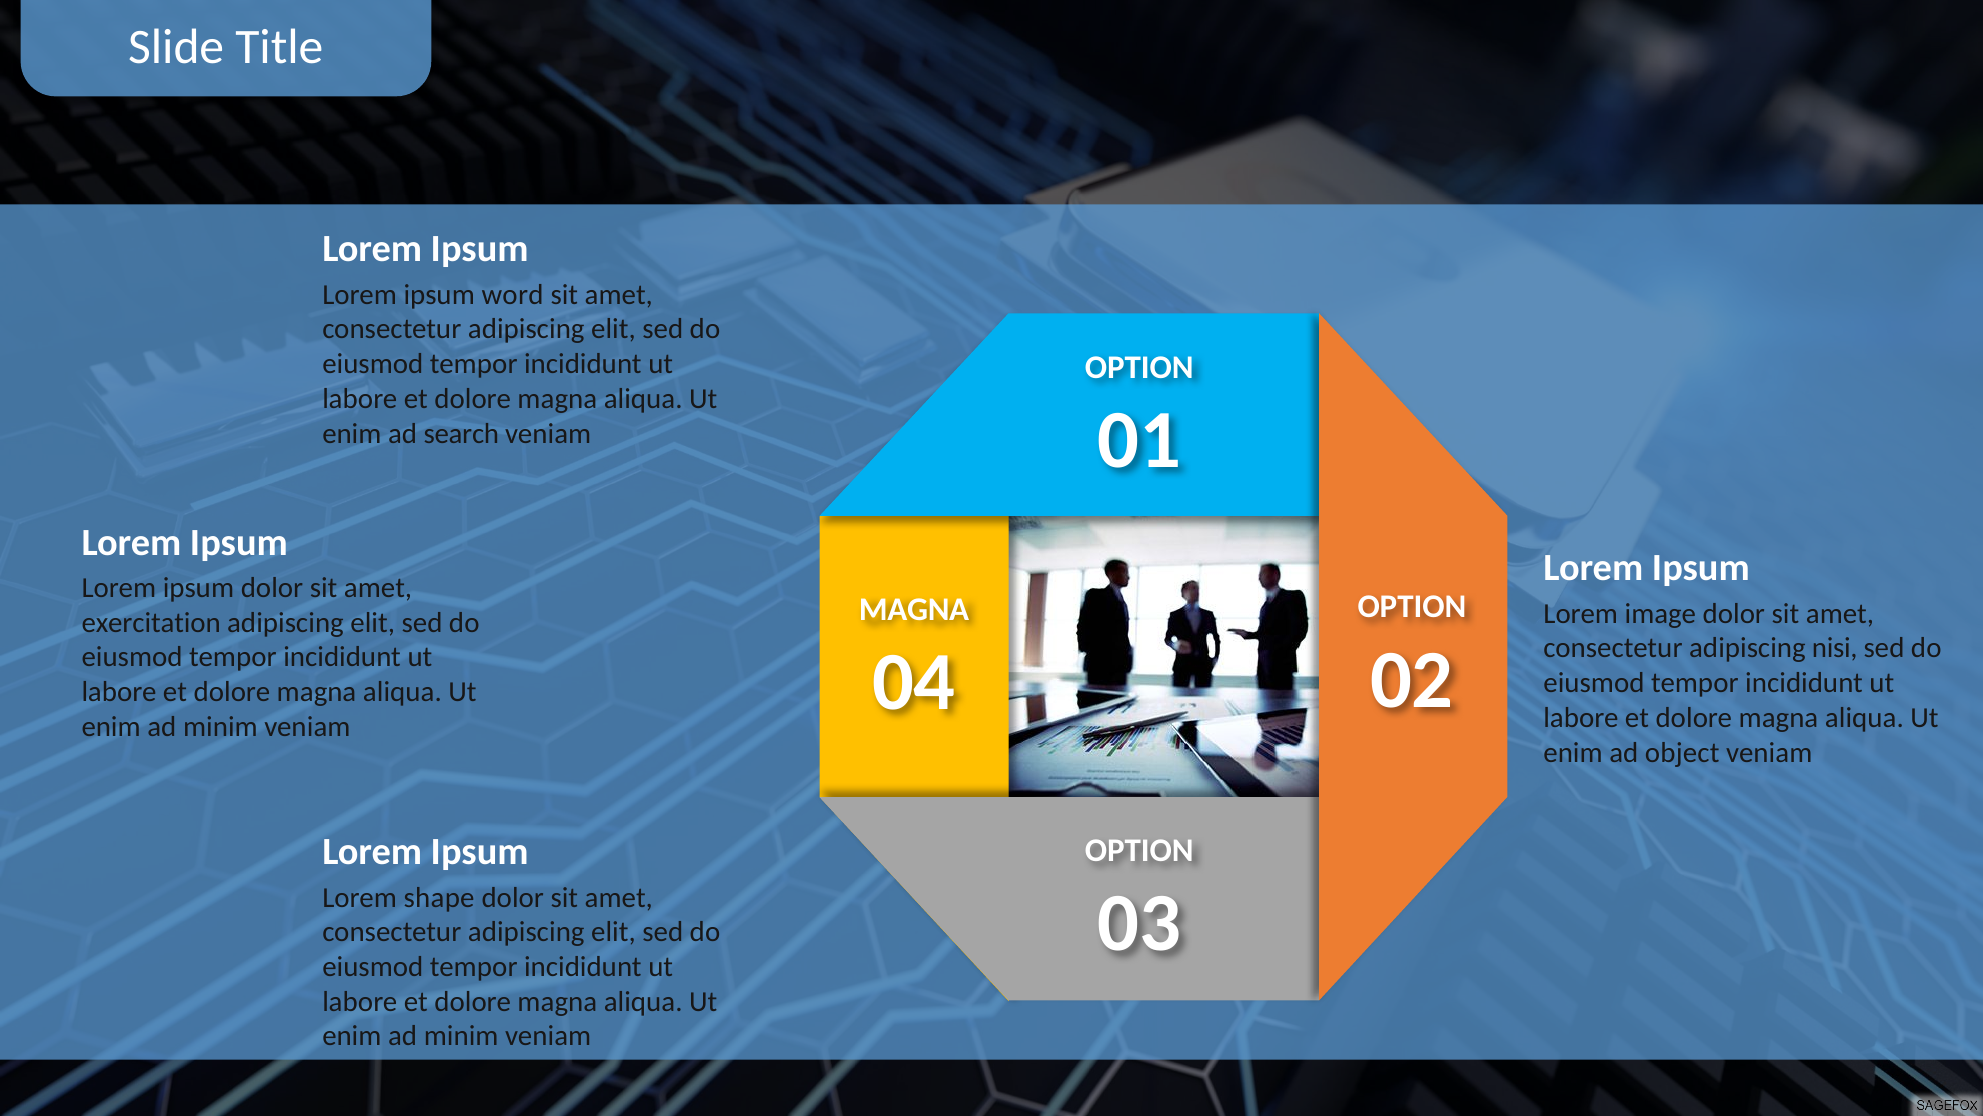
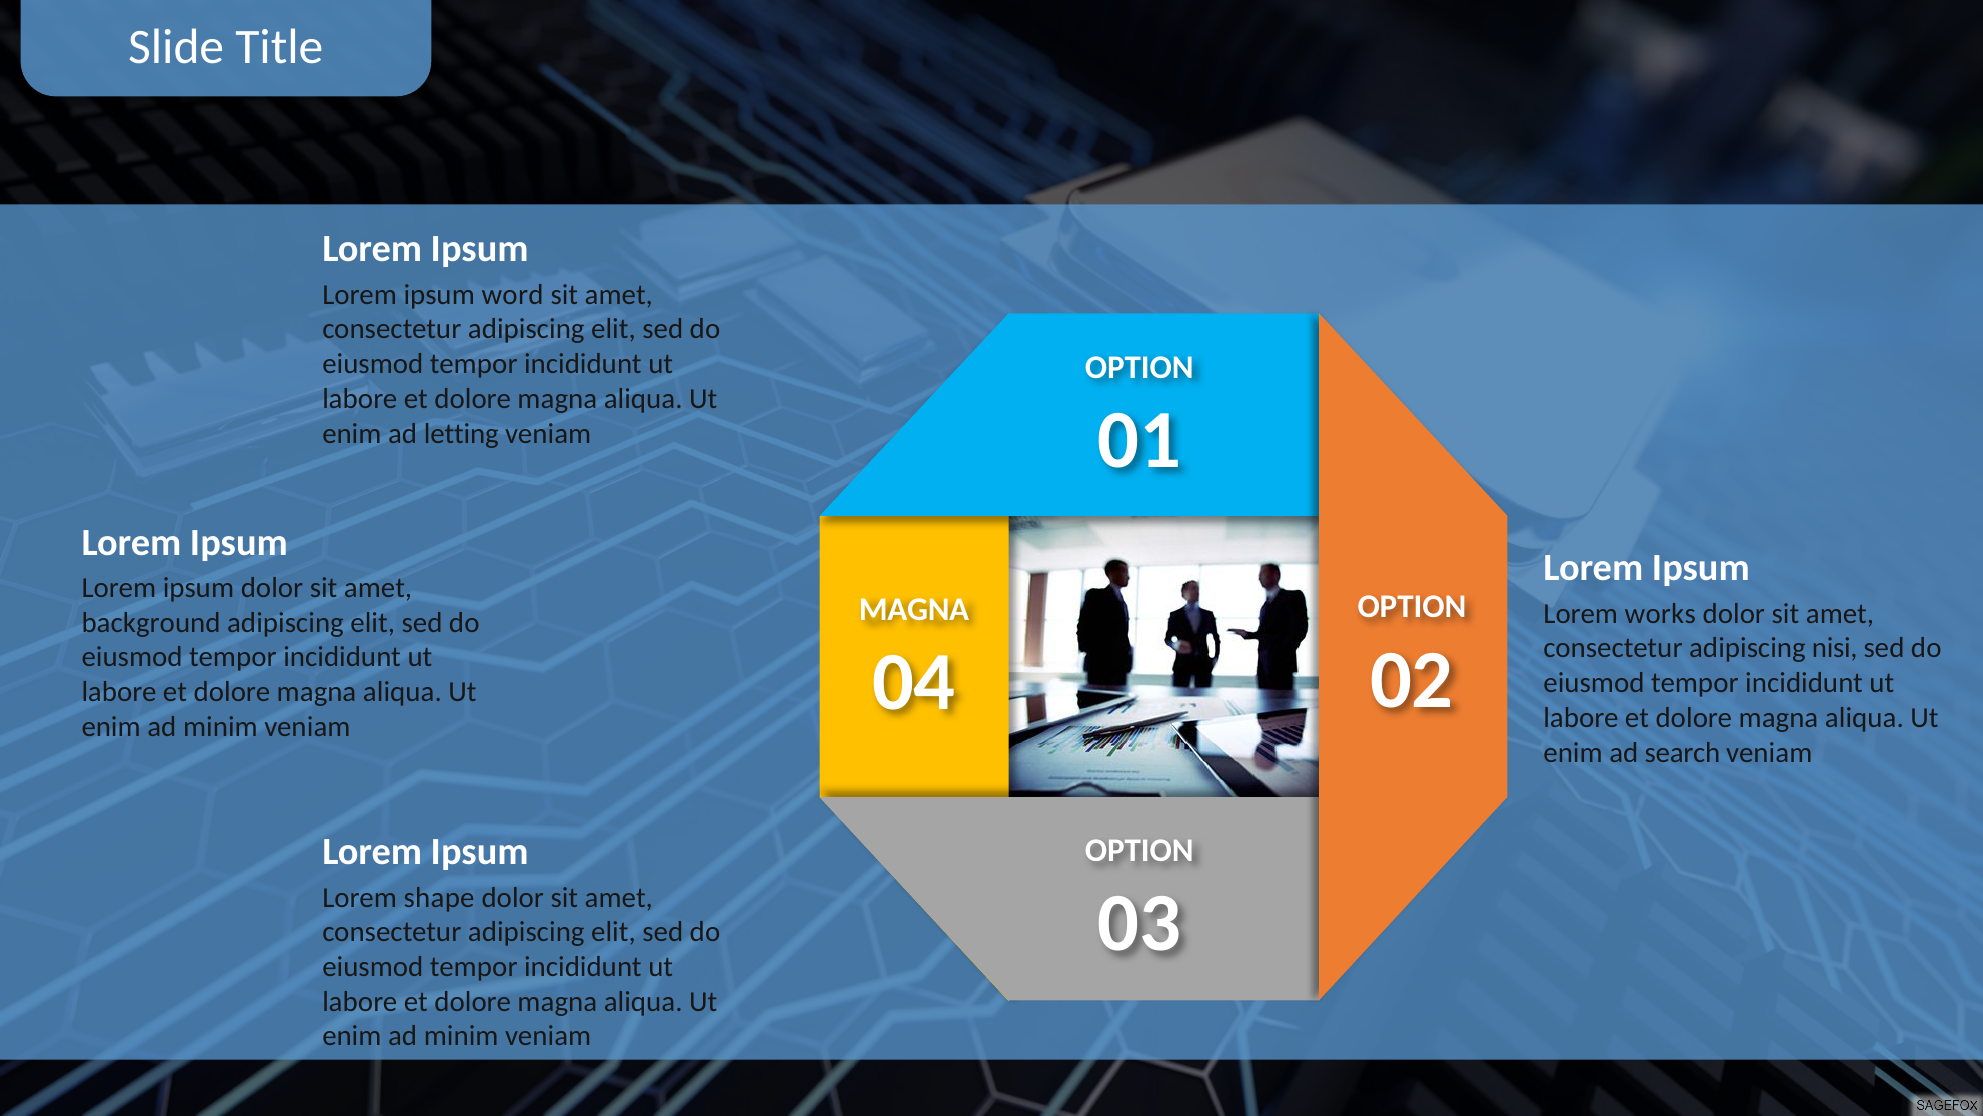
search: search -> letting (461, 433)
image: image -> works (1660, 613)
exercitation: exercitation -> background (151, 622)
object: object -> search (1683, 752)
